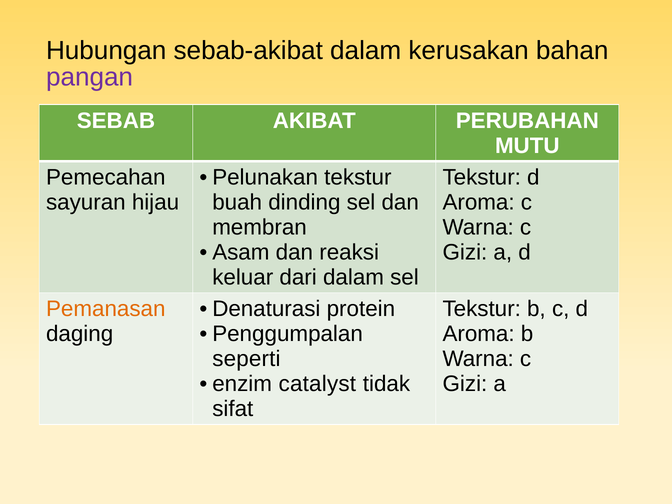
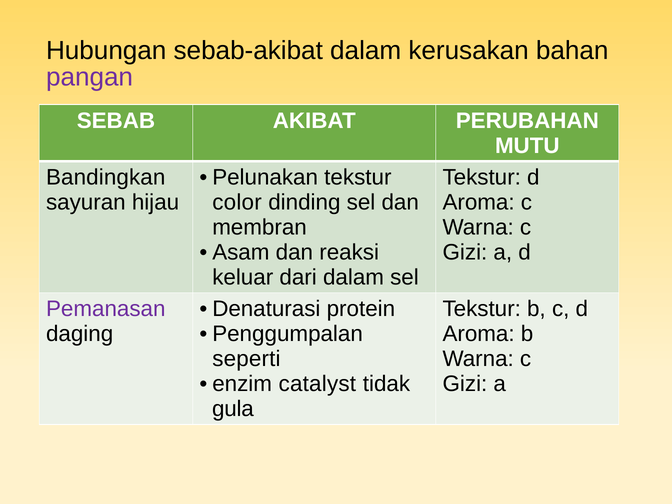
Pemecahan: Pemecahan -> Bandingkan (106, 177)
buah: buah -> color (237, 202)
Pemanasan colour: orange -> purple (106, 309)
sifat: sifat -> gula (233, 409)
